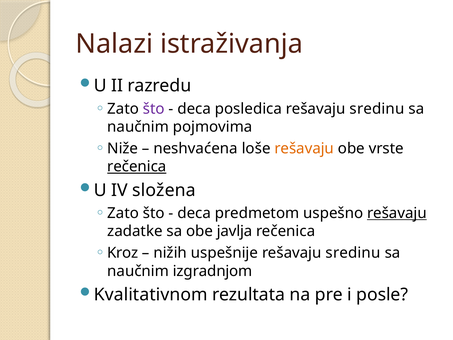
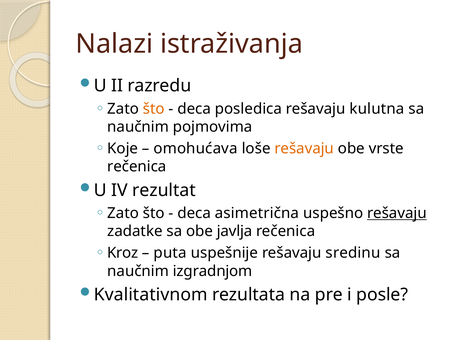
što colour: purple -> orange (154, 109)
sredinu: sredinu -> kulutna (377, 109)
Niže: Niže -> Koje (123, 148)
neshvaćena: neshvaćena -> omohućava (196, 148)
rečenica underline: present -> none (137, 167)
složena: složena -> rezultat (164, 190)
predmetom: predmetom -> asimetrična (257, 213)
nižih: nižih -> puta (170, 253)
